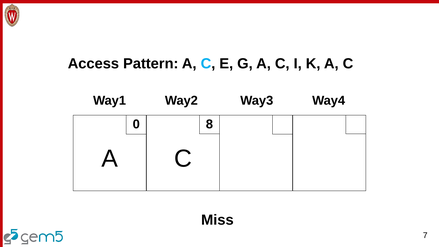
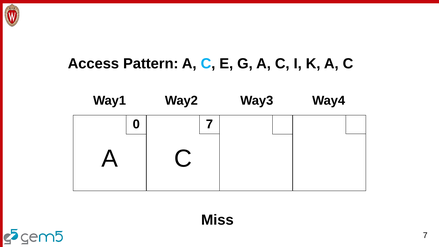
0 8: 8 -> 7 (209, 124)
